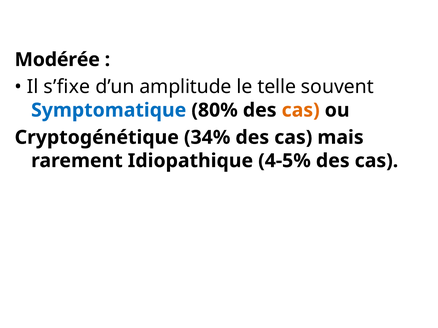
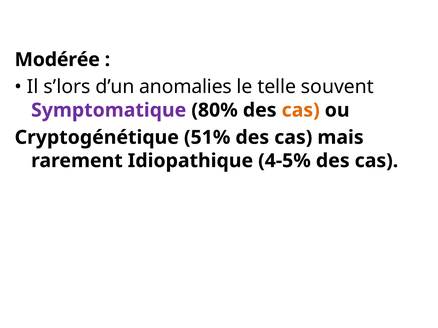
s’fixe: s’fixe -> s’lors (67, 87)
amplitude: amplitude -> anomalies (186, 87)
Symptomatique colour: blue -> purple (109, 110)
34%: 34% -> 51% (207, 138)
